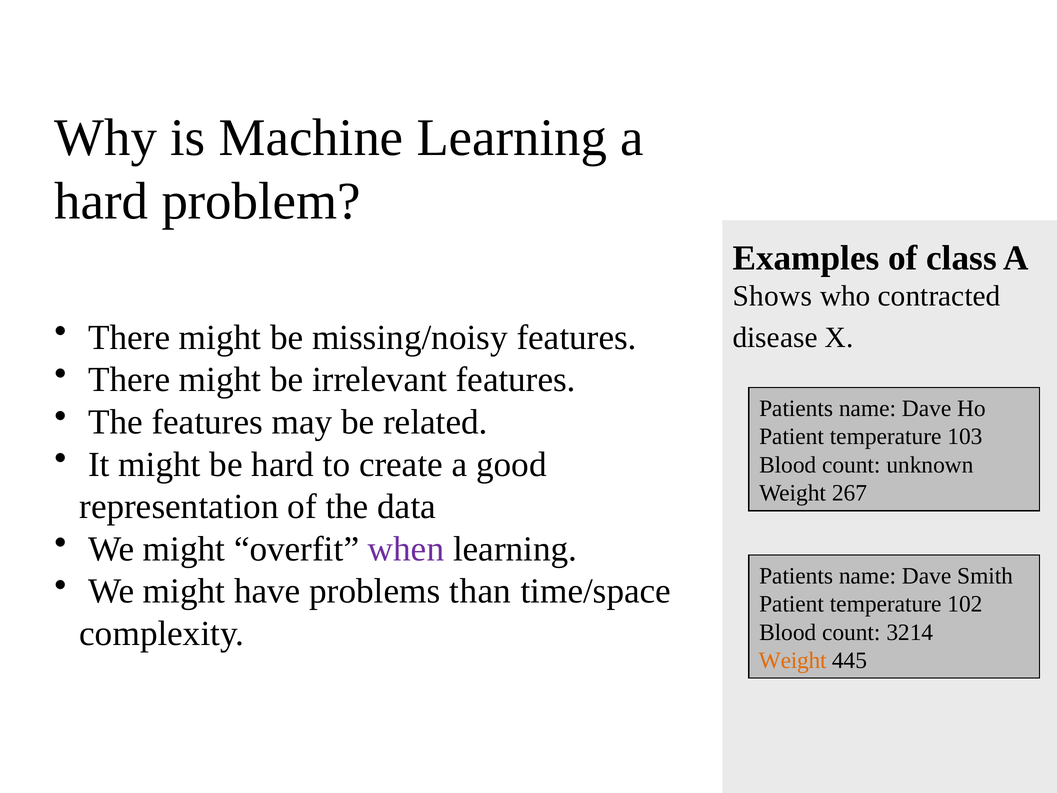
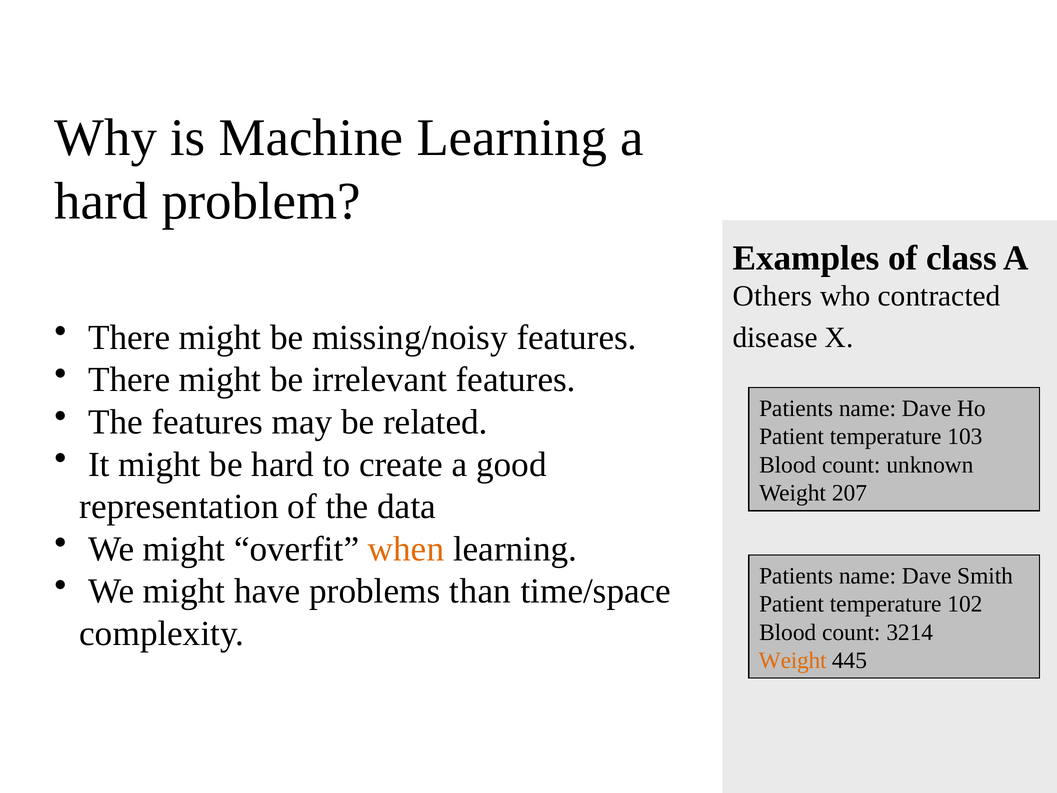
Shows: Shows -> Others (773, 296)
267: 267 -> 207 (849, 493)
when colour: purple -> orange (406, 549)
